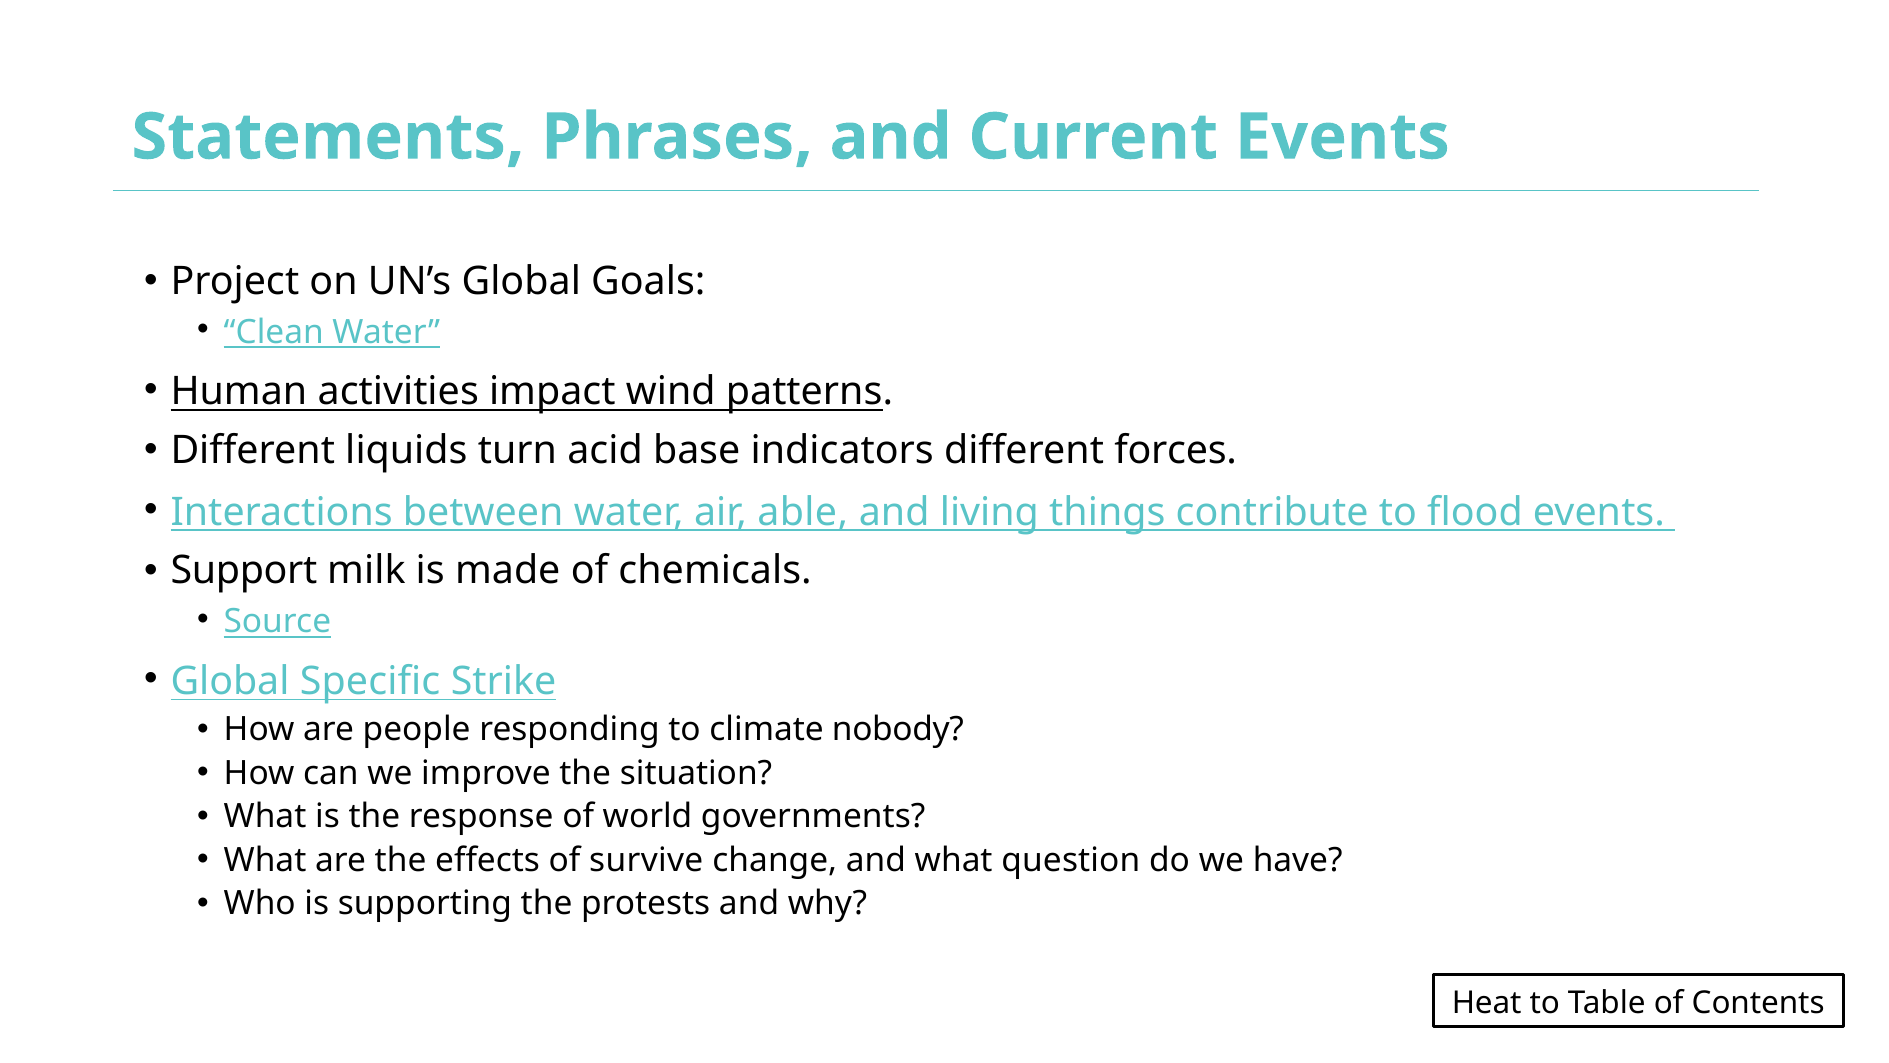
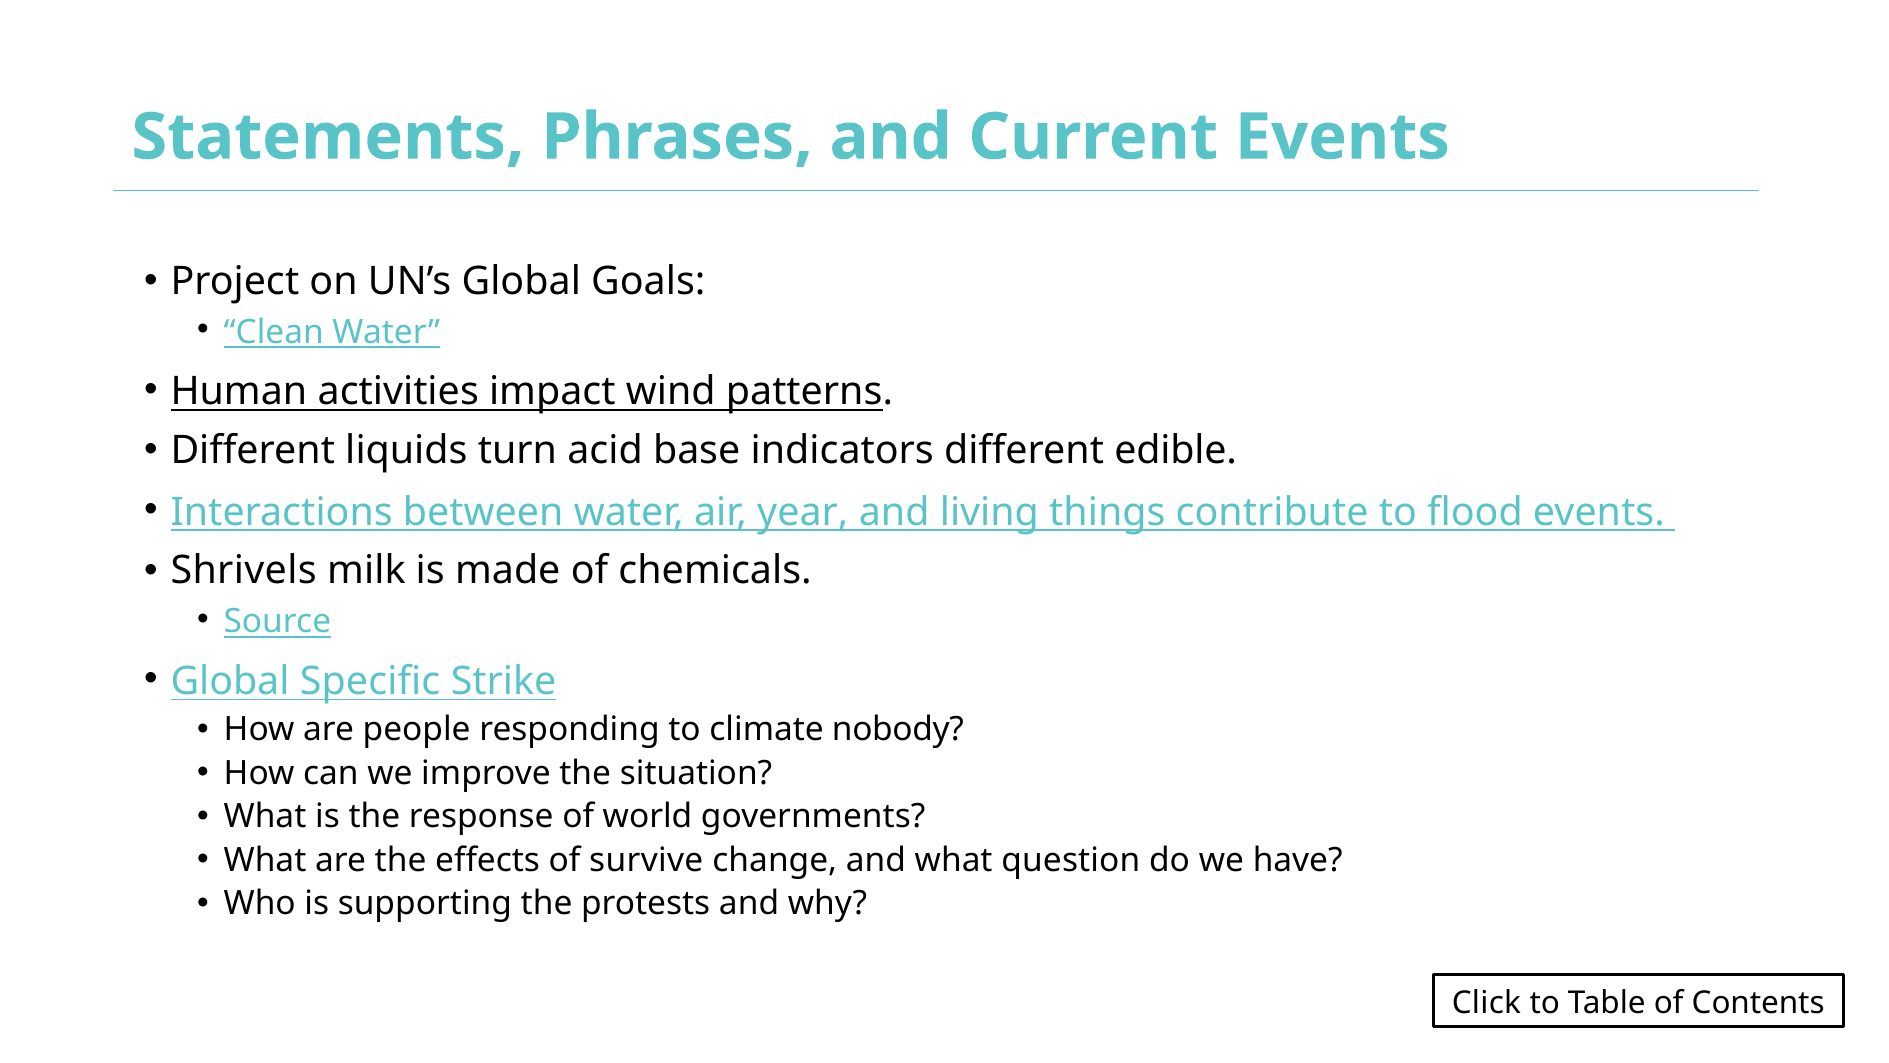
forces: forces -> edible (1176, 450)
able: able -> year (803, 512)
Support: Support -> Shrivels (244, 571)
Heat: Heat -> Click (1486, 1003)
